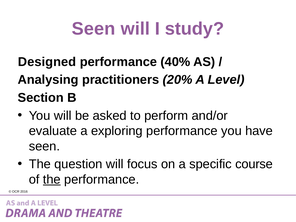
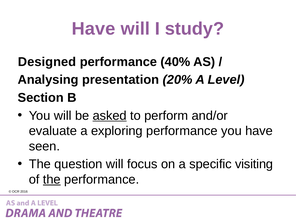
Seen: Seen -> Have (94, 29)
practitioners: practitioners -> presentation (121, 80)
asked underline: none -> present (110, 116)
course: course -> visiting (254, 164)
